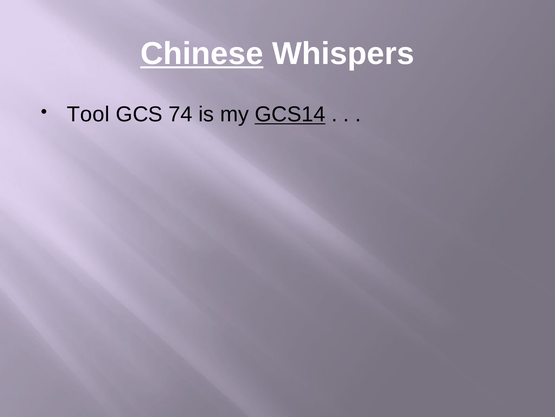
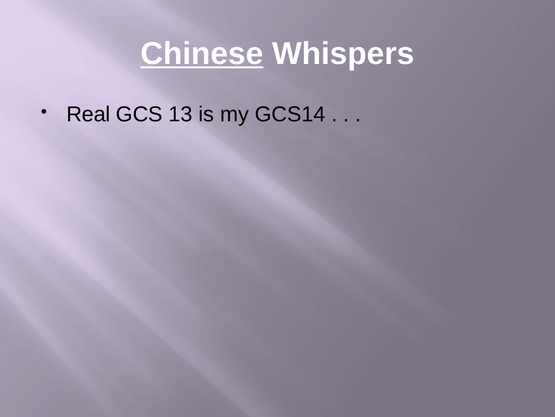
Tool: Tool -> Real (88, 114)
74: 74 -> 13 (181, 114)
GCS14 underline: present -> none (290, 114)
